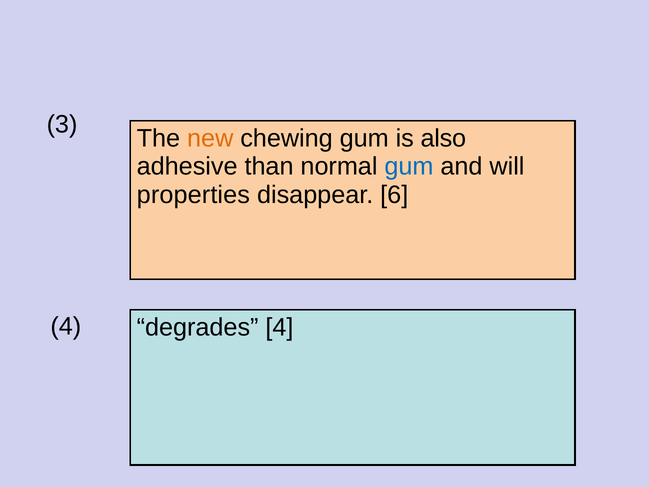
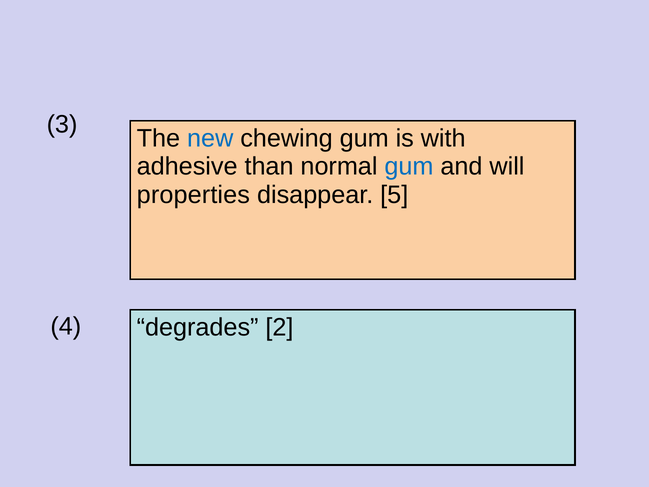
new colour: orange -> blue (210, 138)
also: also -> with (443, 138)
6: 6 -> 5 (394, 195)
degrades 4: 4 -> 2 (279, 327)
